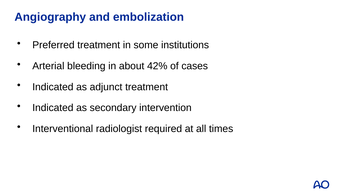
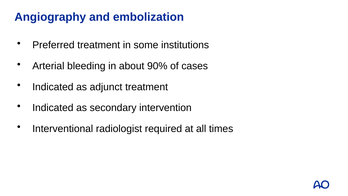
42%: 42% -> 90% (157, 66)
